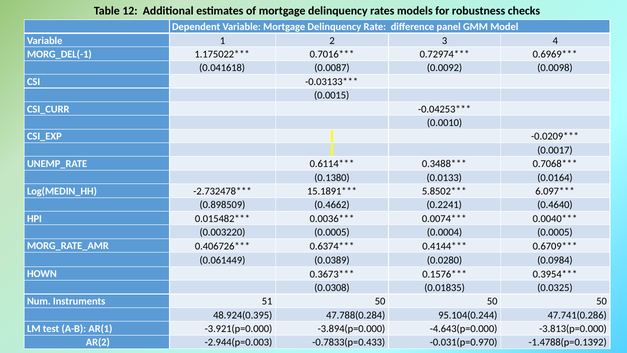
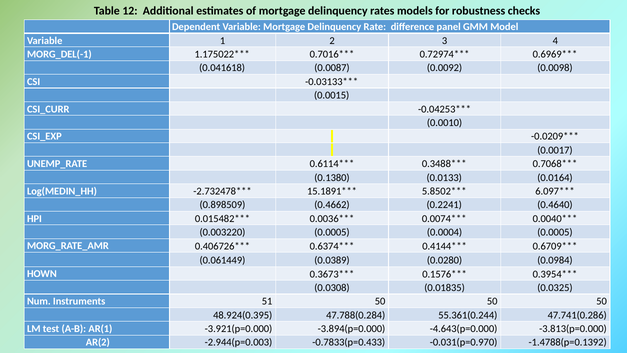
95.104(0.244: 95.104(0.244 -> 55.361(0.244 (468, 315)
